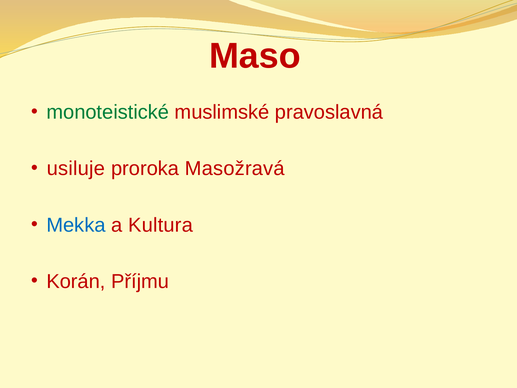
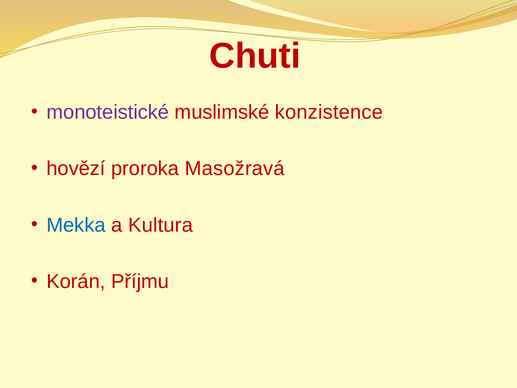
Maso: Maso -> Chuti (255, 56)
monoteistické colour: green -> purple (108, 112)
pravoslavná: pravoslavná -> konzistence (329, 112)
usiluje: usiluje -> hovězí (76, 169)
